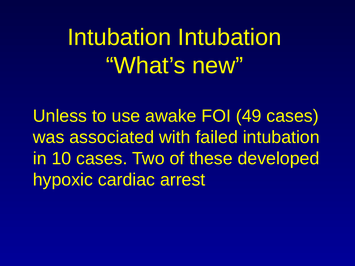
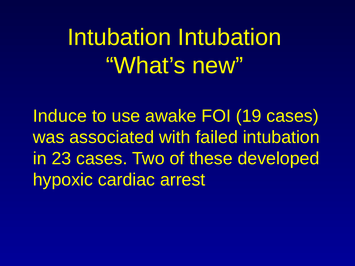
Unless: Unless -> Induce (60, 116)
49: 49 -> 19 (249, 116)
10: 10 -> 23 (61, 159)
